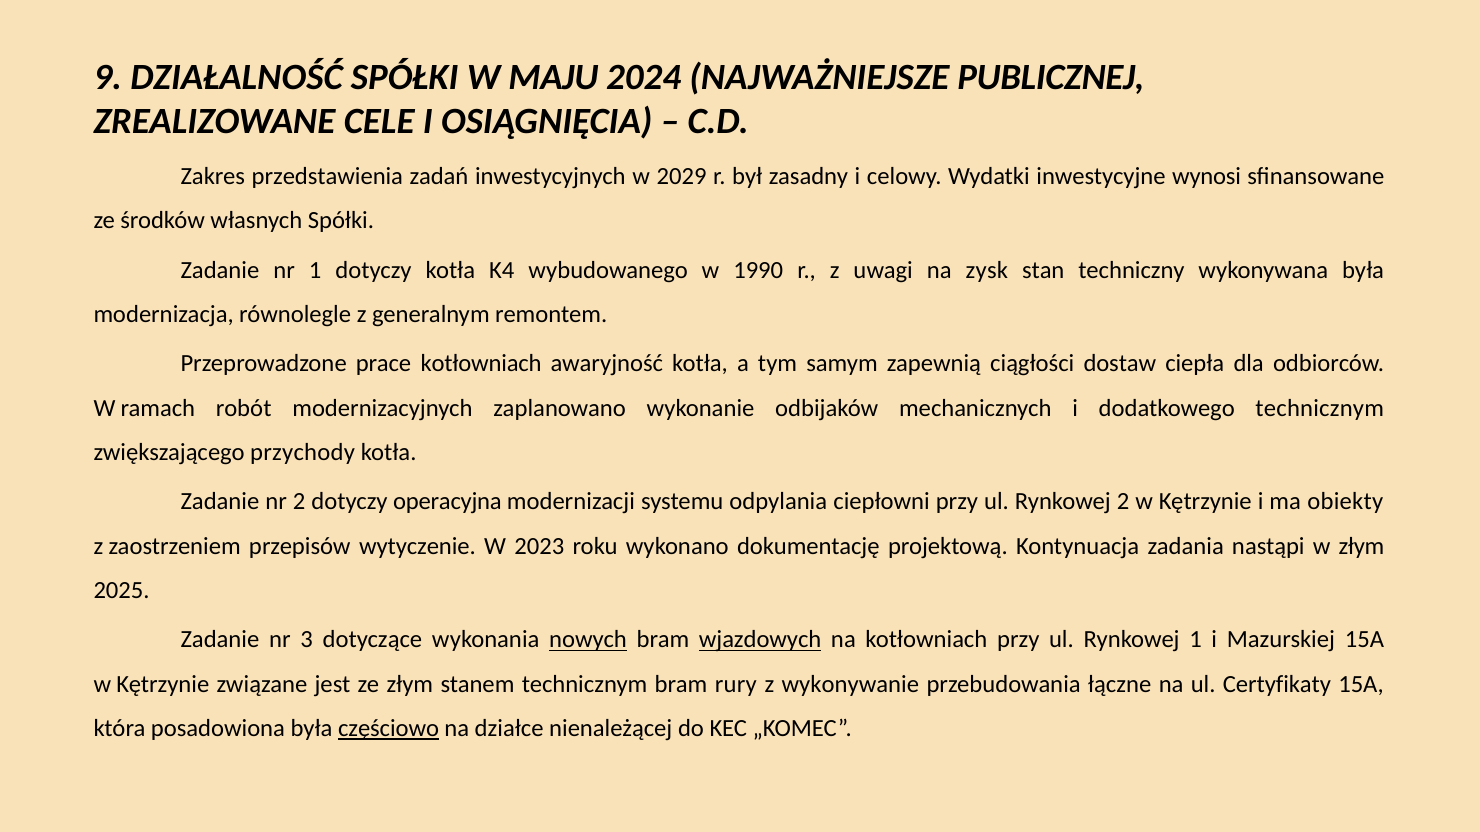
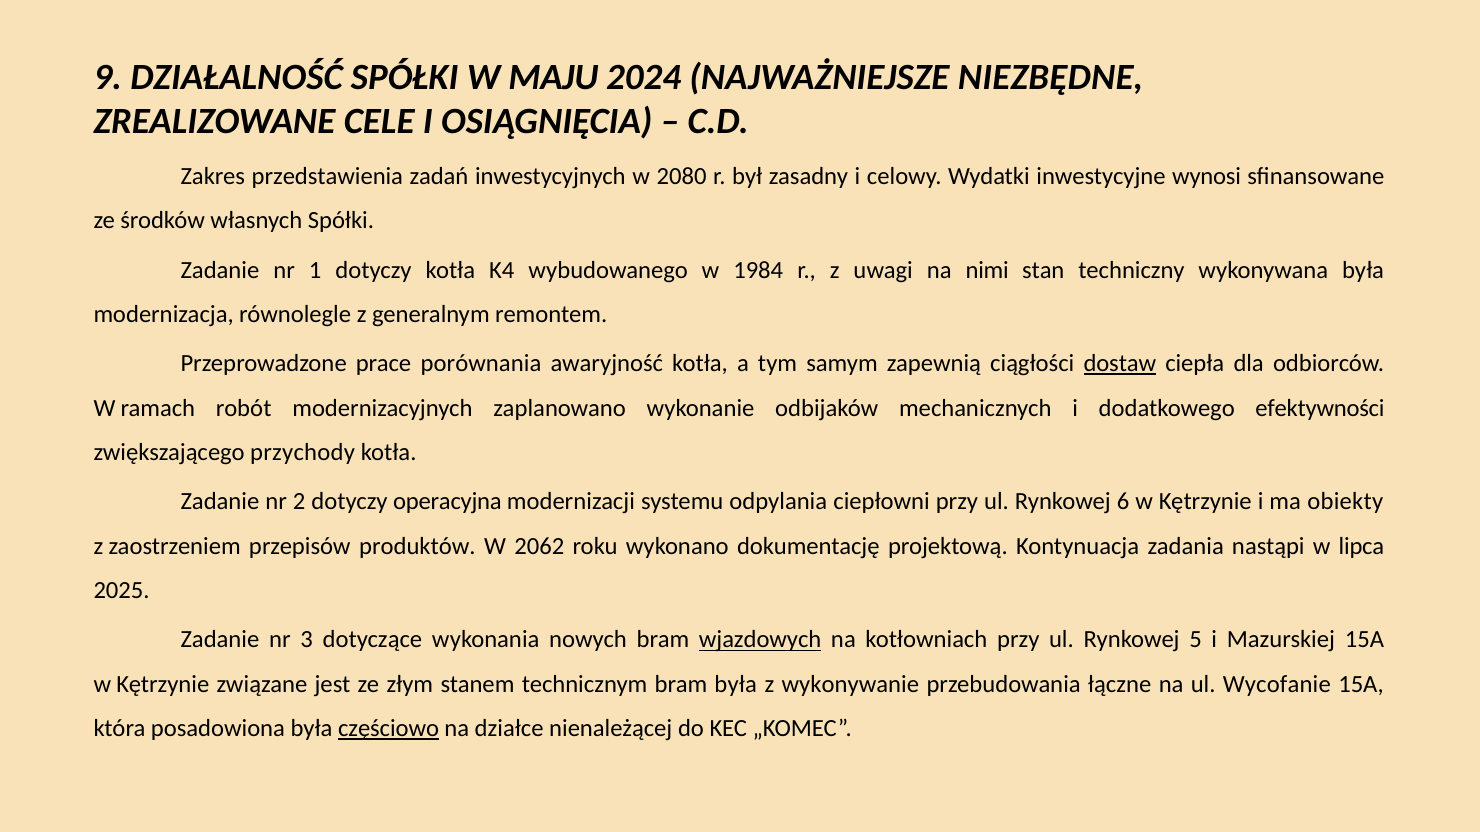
PUBLICZNEJ: PUBLICZNEJ -> NIEZBĘDNE (1051, 77)
2029: 2029 -> 2080 (682, 176)
1990: 1990 -> 1984 (758, 270)
zysk: zysk -> nimi (987, 270)
prace kotłowniach: kotłowniach -> porównania (481, 364)
dostaw underline: none -> present (1120, 364)
dodatkowego technicznym: technicznym -> efektywności (1320, 408)
Rynkowej 2: 2 -> 6 (1123, 502)
wytyczenie: wytyczenie -> produktów (417, 546)
2023: 2023 -> 2062 (539, 546)
w złym: złym -> lipca (1361, 546)
nowych underline: present -> none (588, 640)
Rynkowej 1: 1 -> 5 (1196, 640)
bram rury: rury -> była (736, 685)
Certyfikaty: Certyfikaty -> Wycofanie (1277, 685)
